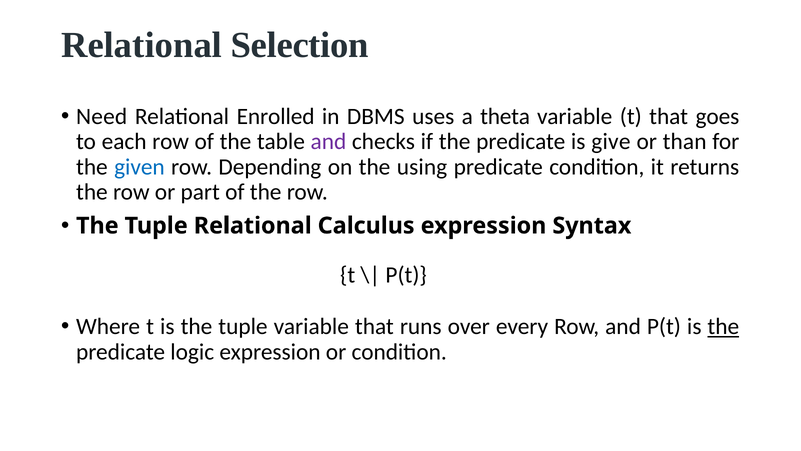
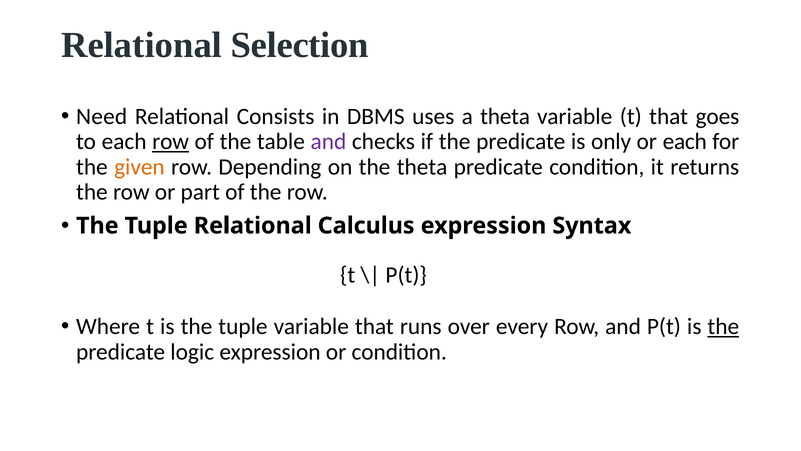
Enrolled: Enrolled -> Consists (276, 116)
row underline: none -> present (171, 141)
give: give -> only (611, 141)
or than: than -> each (685, 141)
given colour: blue -> orange (139, 167)
the using: using -> theta (422, 167)
